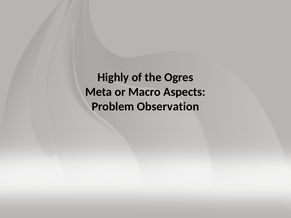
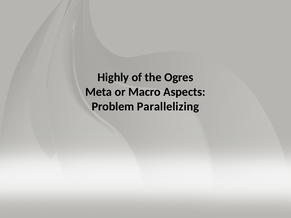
Observation: Observation -> Parallelizing (168, 107)
